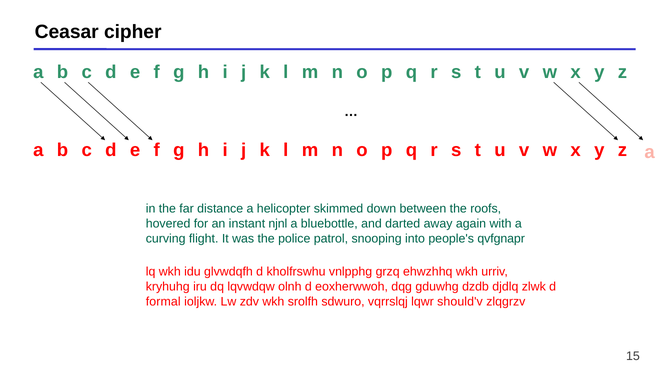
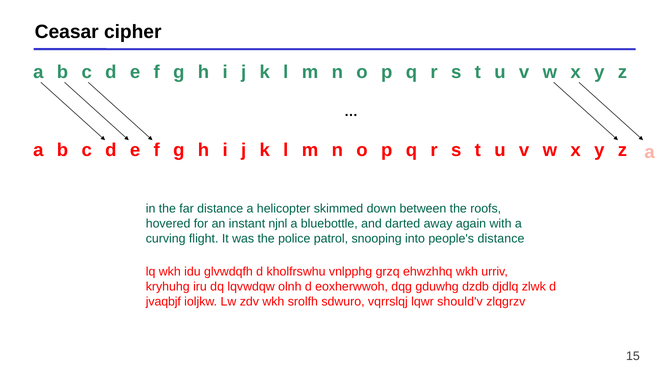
people's qvfgnapr: qvfgnapr -> distance (501, 238)
formal: formal -> jvaqbjf (163, 301)
